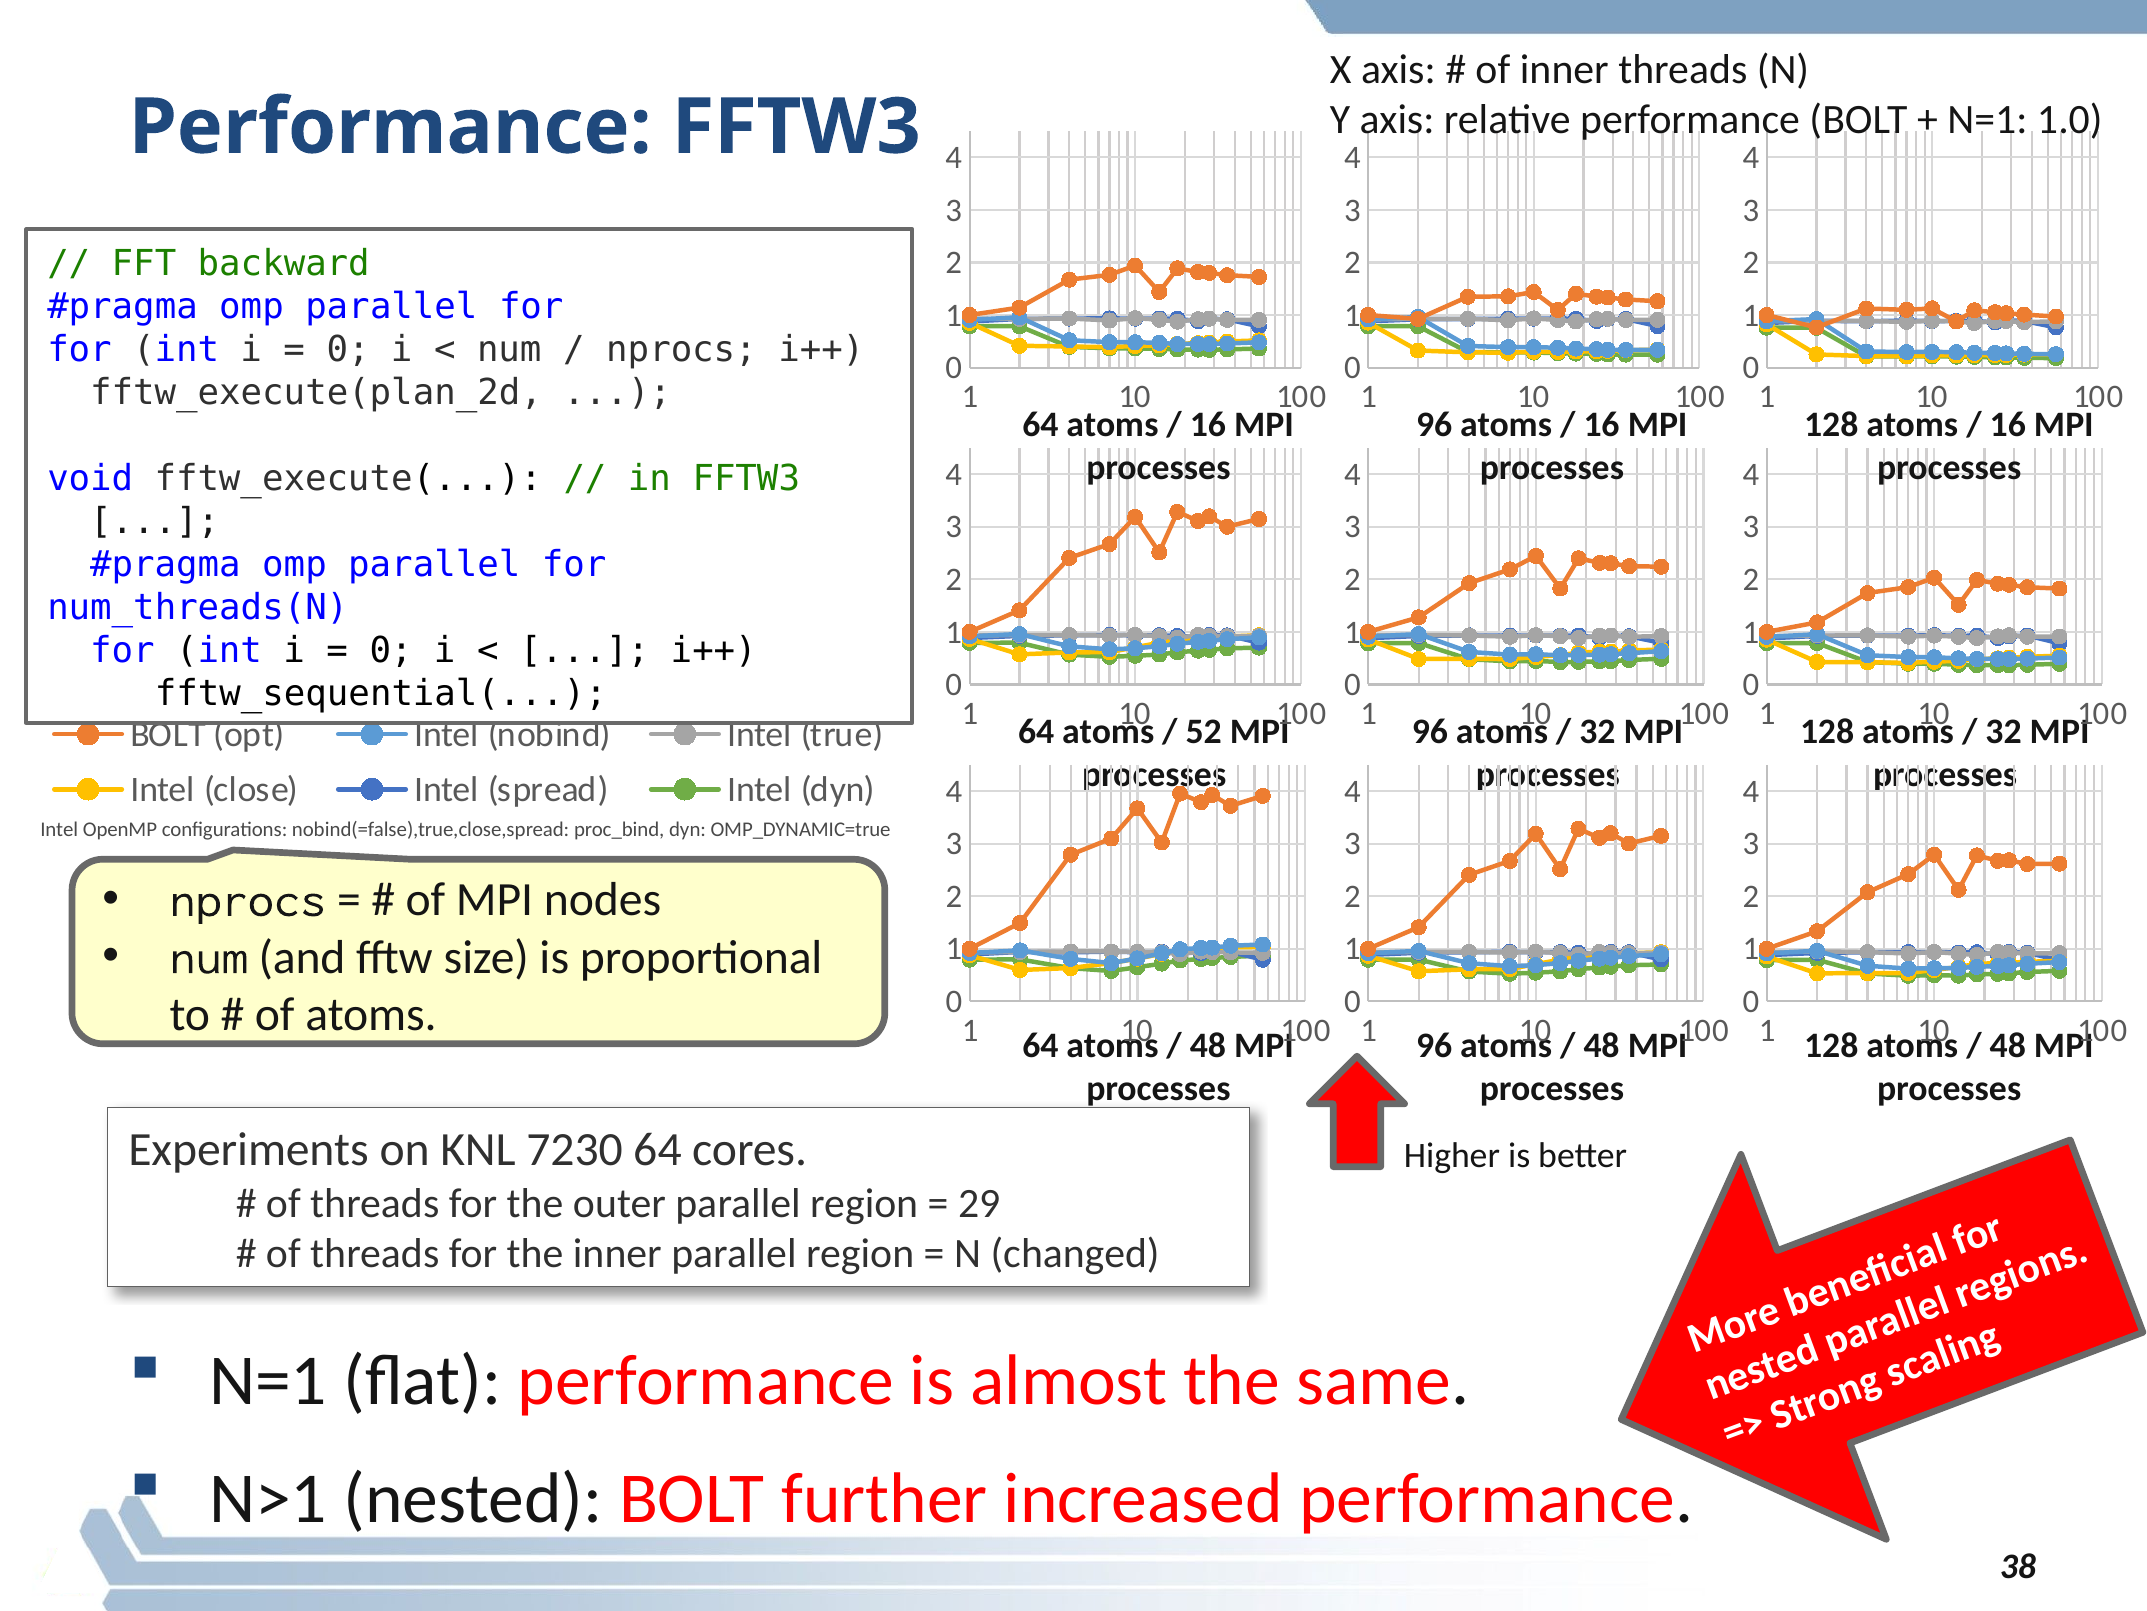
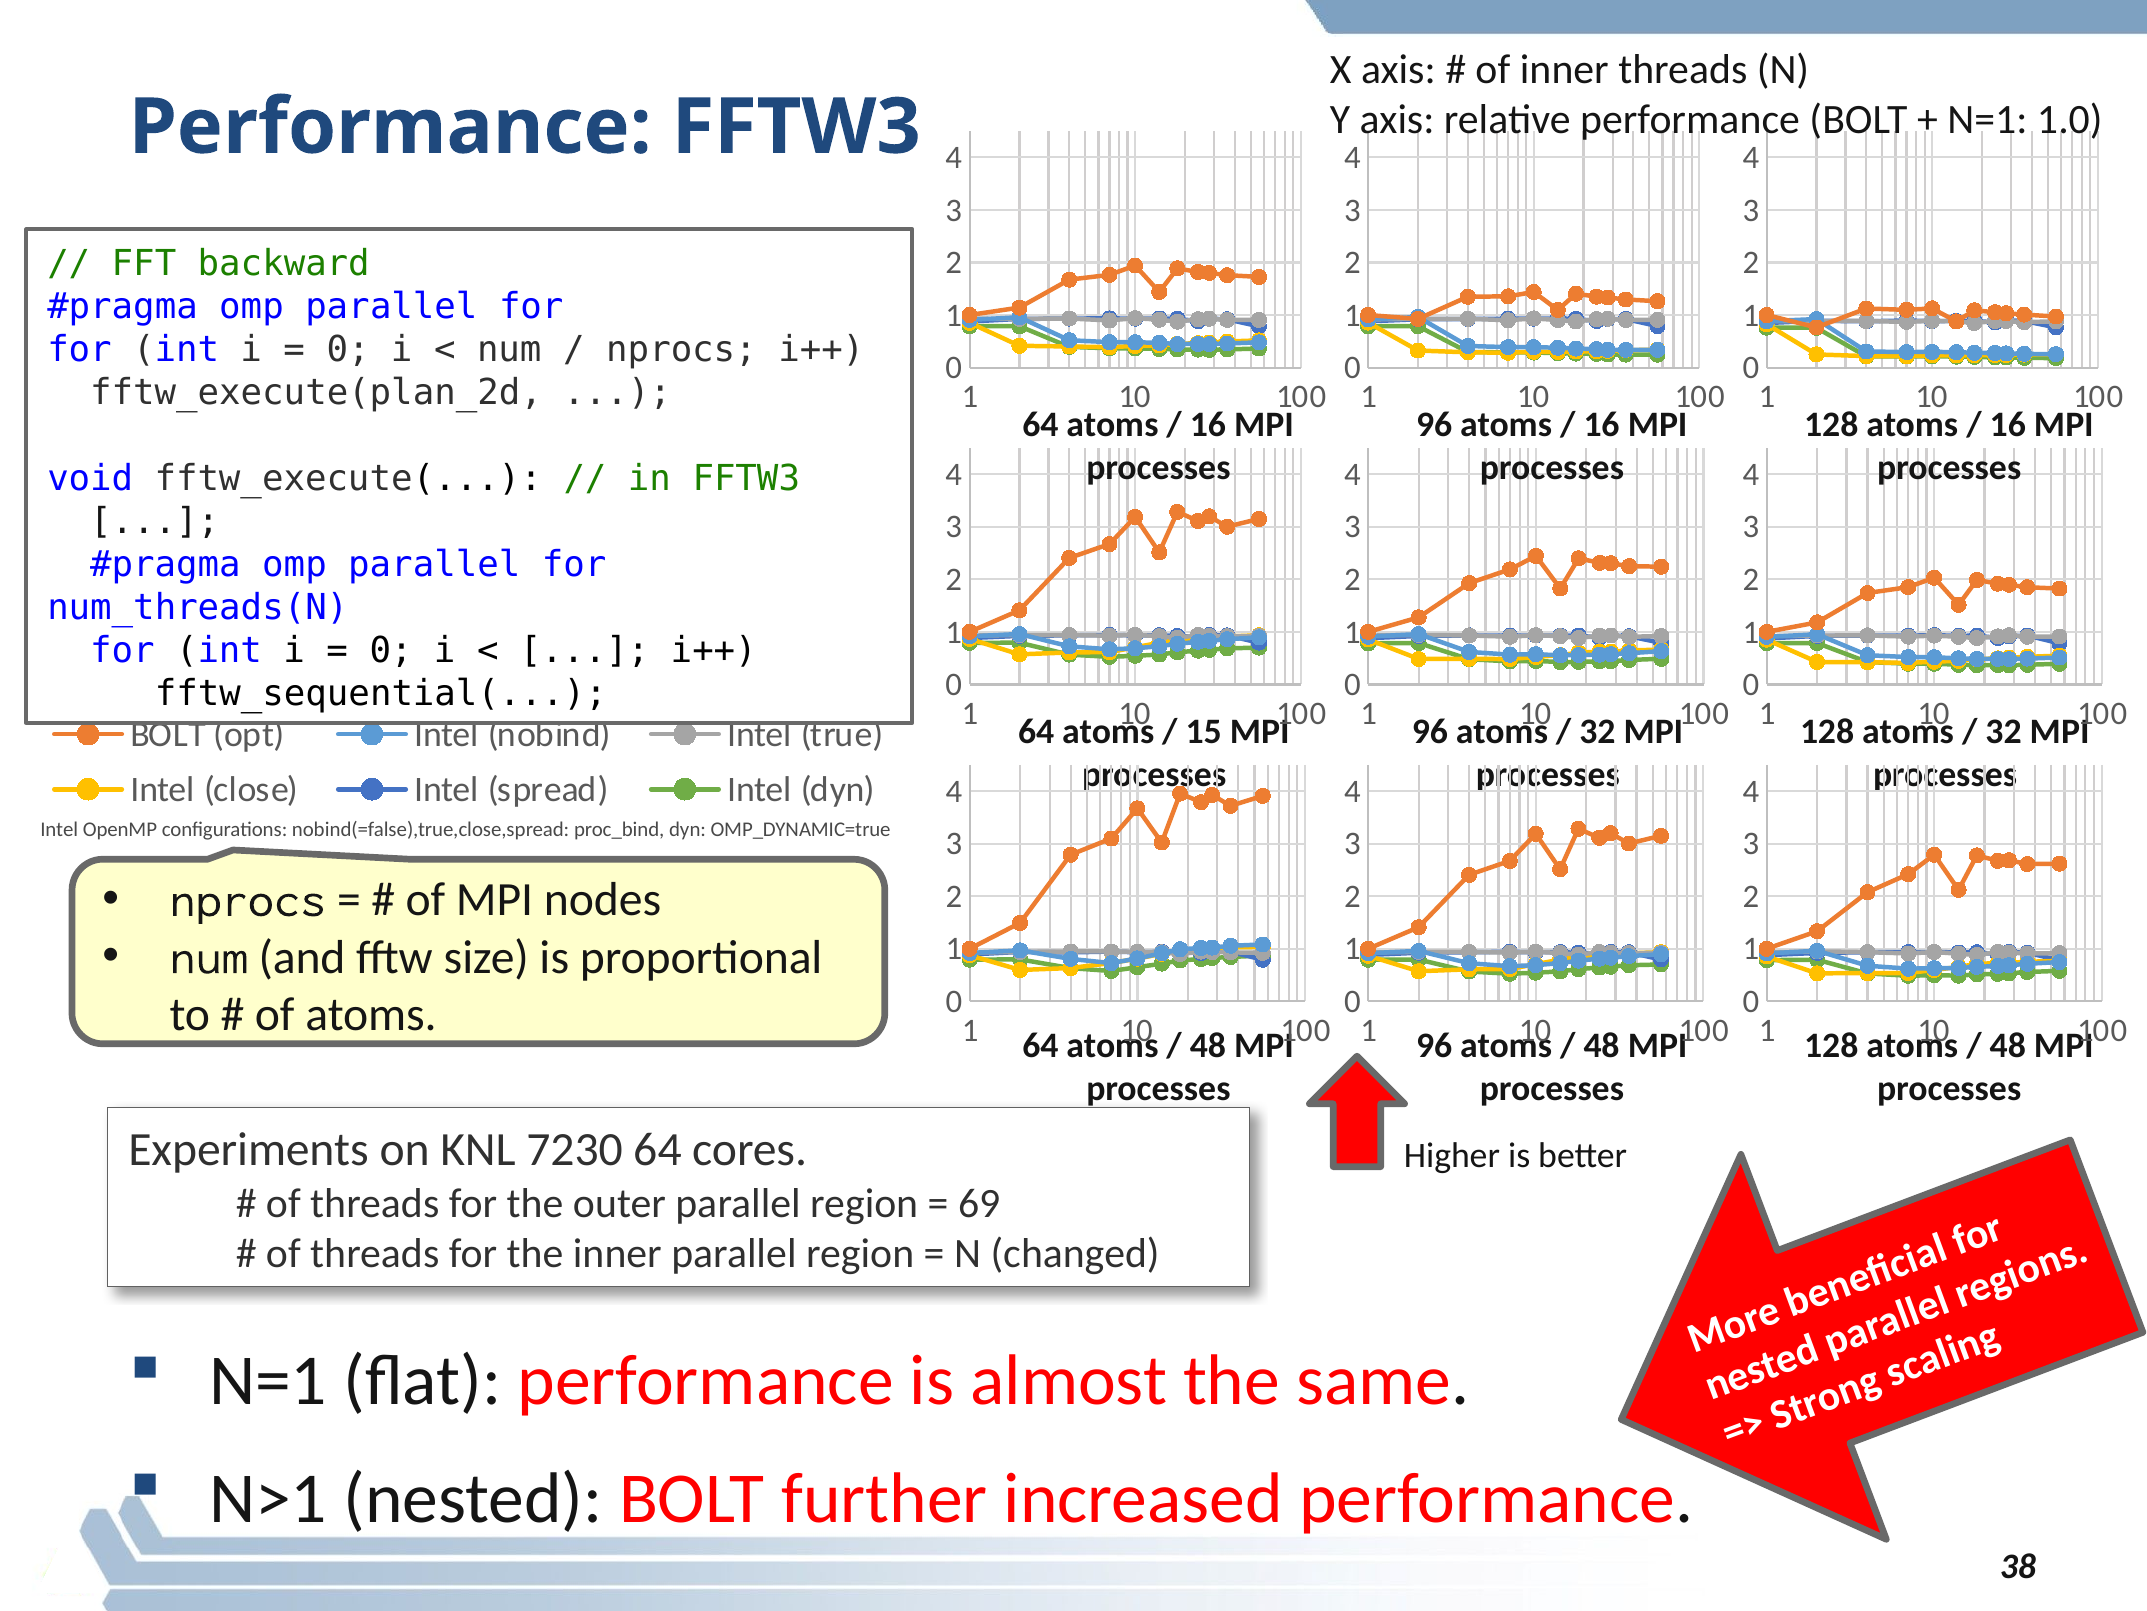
52: 52 -> 15 (1204, 732)
29: 29 -> 69 (979, 1203)
